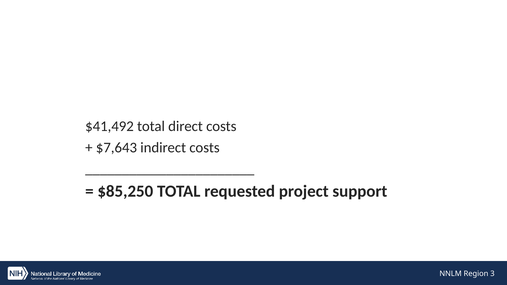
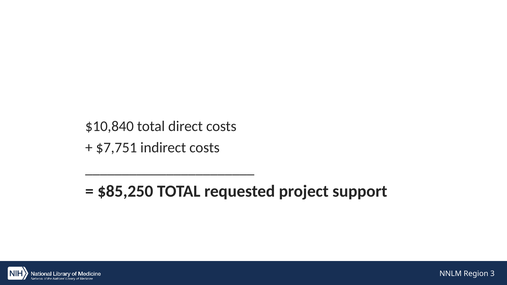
$41,492: $41,492 -> $10,840 (110, 126)
$7,643: $7,643 -> $7,751 (116, 148)
